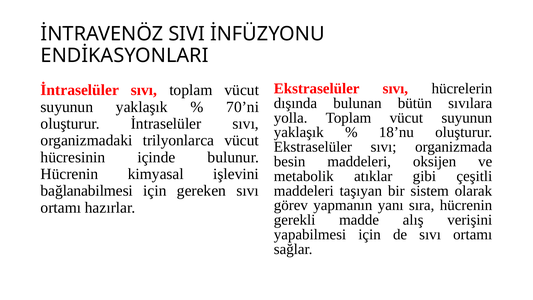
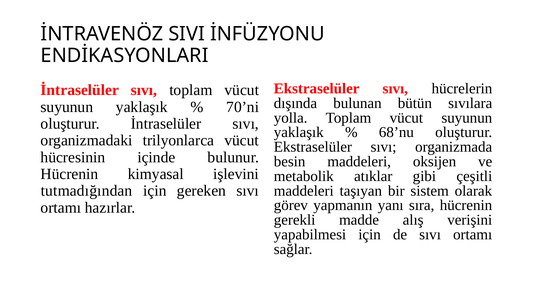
18’nu: 18’nu -> 68’nu (396, 132)
bağlanabilmesi: bağlanabilmesi -> tutmadığından (87, 191)
